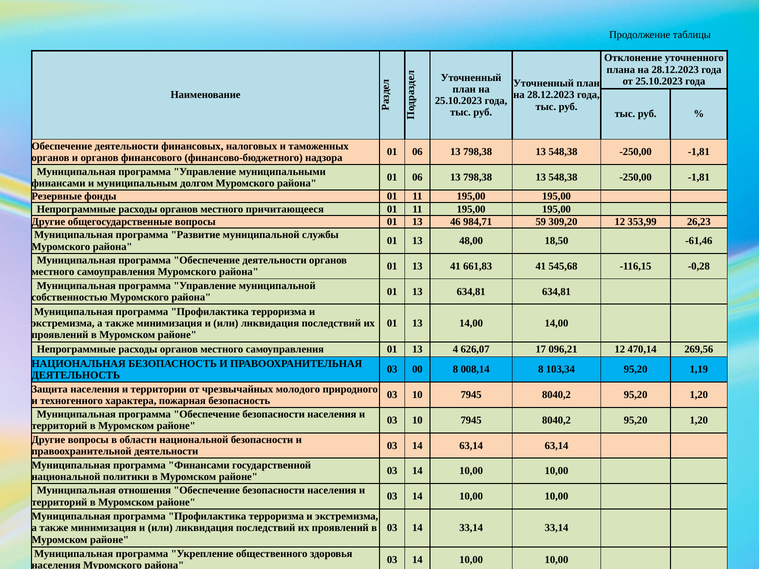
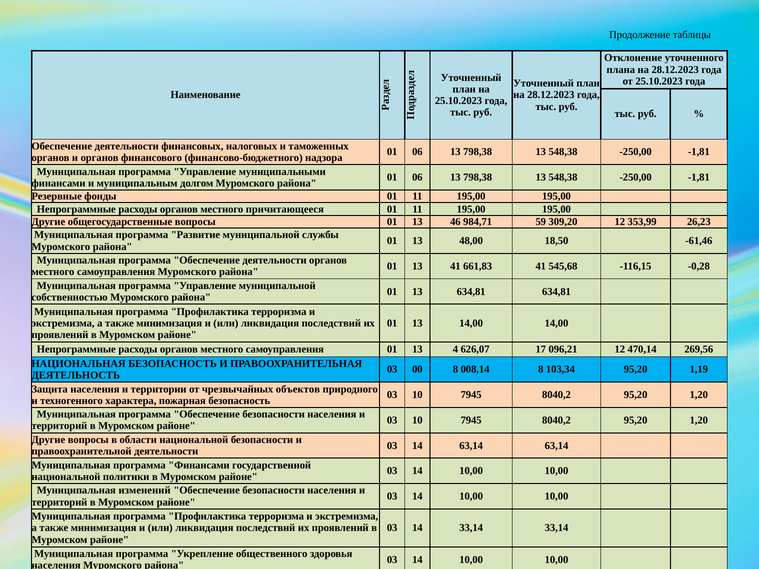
молодого: молодого -> объектов (298, 389)
отношения: отношения -> изменений (145, 491)
